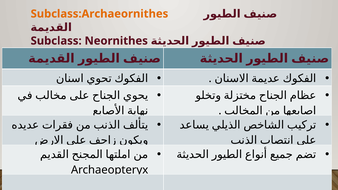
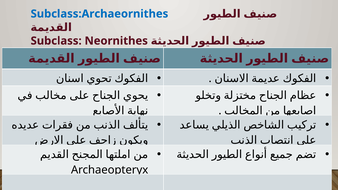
Subclass:Archaeornithes colour: orange -> blue (99, 14)
